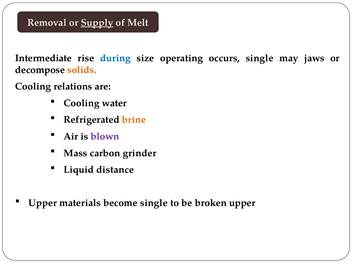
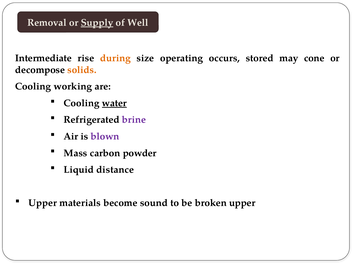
Melt: Melt -> Well (138, 23)
during colour: blue -> orange (115, 58)
occurs single: single -> stored (260, 58)
jaws: jaws -> cone (314, 58)
relations: relations -> working (73, 87)
water underline: none -> present (114, 103)
brine colour: orange -> purple (134, 120)
grinder: grinder -> powder (140, 153)
become single: single -> sound (154, 203)
